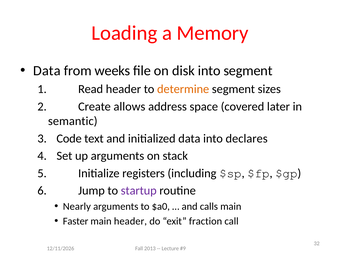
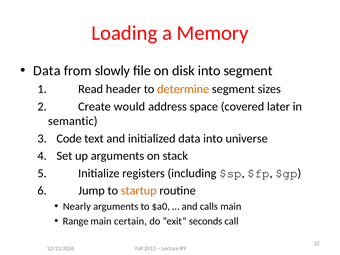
weeks: weeks -> slowly (112, 71)
allows: allows -> would (129, 106)
declares: declares -> universe (247, 139)
startup colour: purple -> orange (139, 191)
Faster: Faster -> Range (76, 221)
main header: header -> certain (130, 221)
fraction: fraction -> seconds (206, 221)
